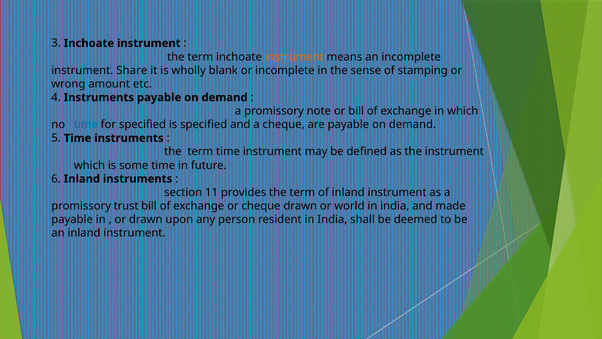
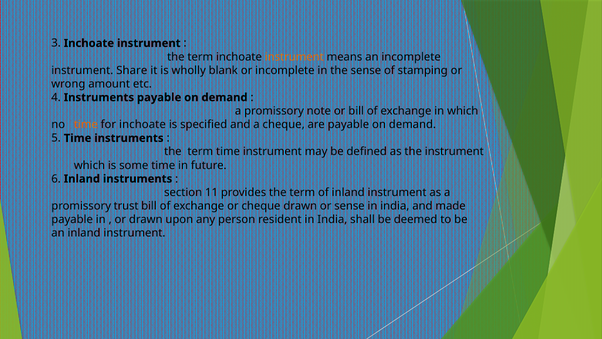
time colour: blue -> orange (86, 124)
for specified: specified -> inchoate (142, 124)
or world: world -> sense (349, 206)
